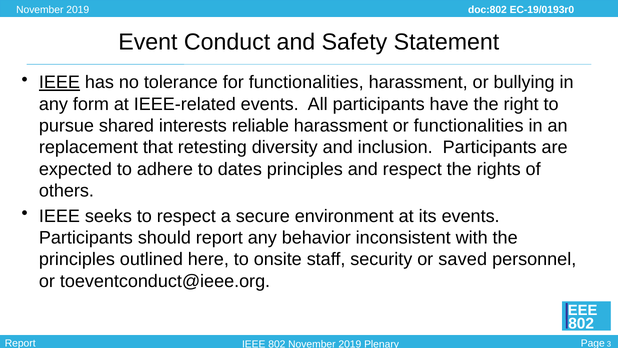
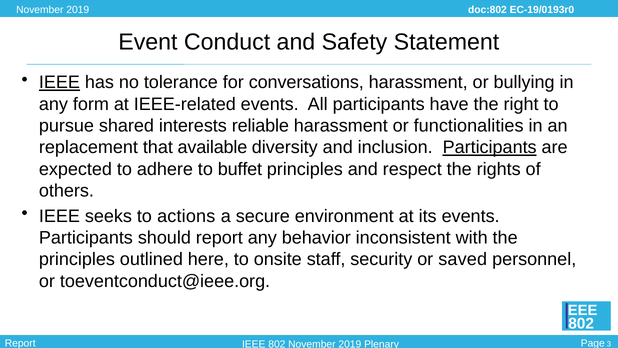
for functionalities: functionalities -> conversations (306, 82)
retesting: retesting -> available (212, 147)
Participants underline: none -> present (490, 147)
dates: dates -> buffet (240, 169)
to respect: respect -> actions (186, 216)
